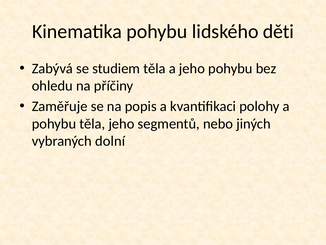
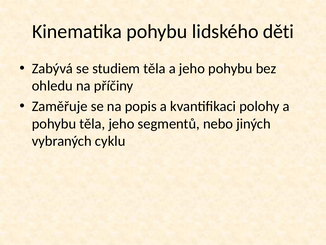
dolní: dolní -> cyklu (110, 141)
